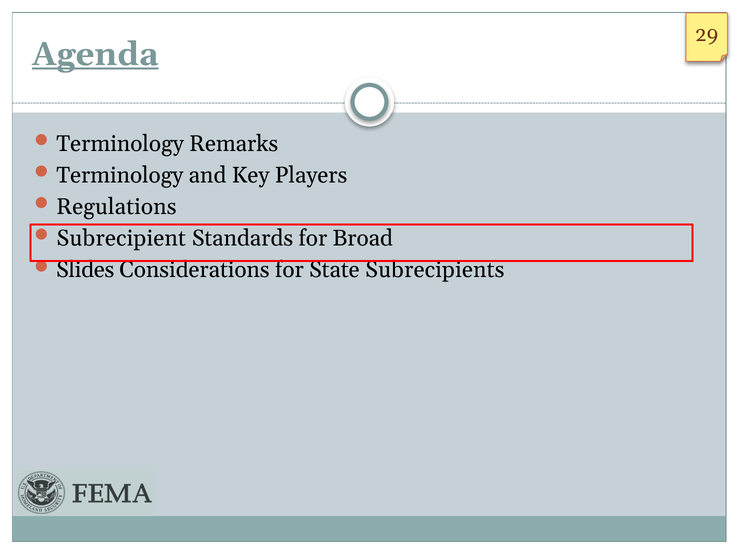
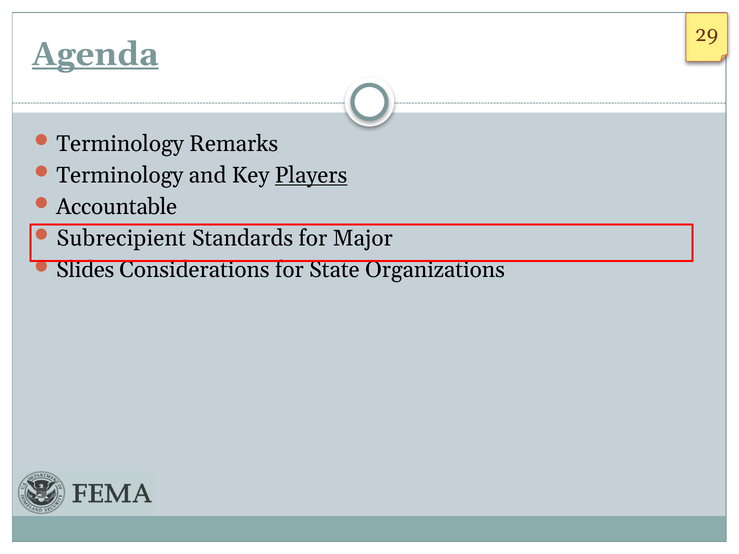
Players underline: none -> present (311, 175)
Regulations: Regulations -> Accountable (117, 207)
Broad: Broad -> Major (363, 239)
Subrecipients: Subrecipients -> Organizations (435, 270)
